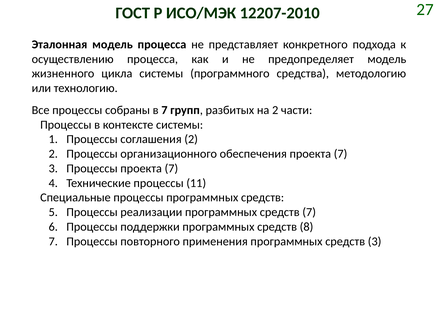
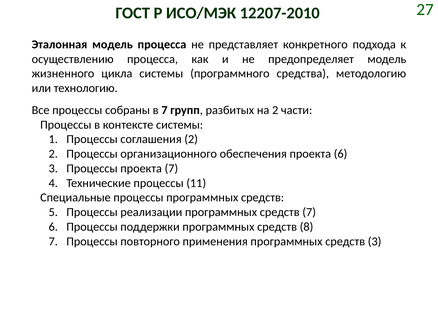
обеспечения проекта 7: 7 -> 6 (341, 154)
